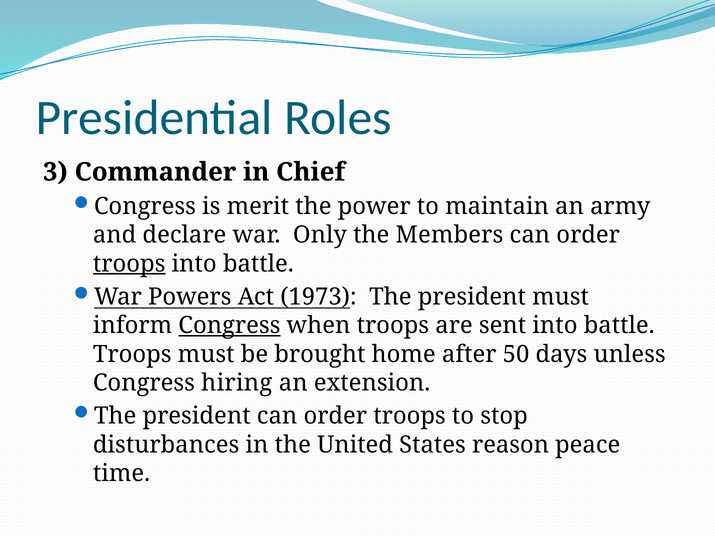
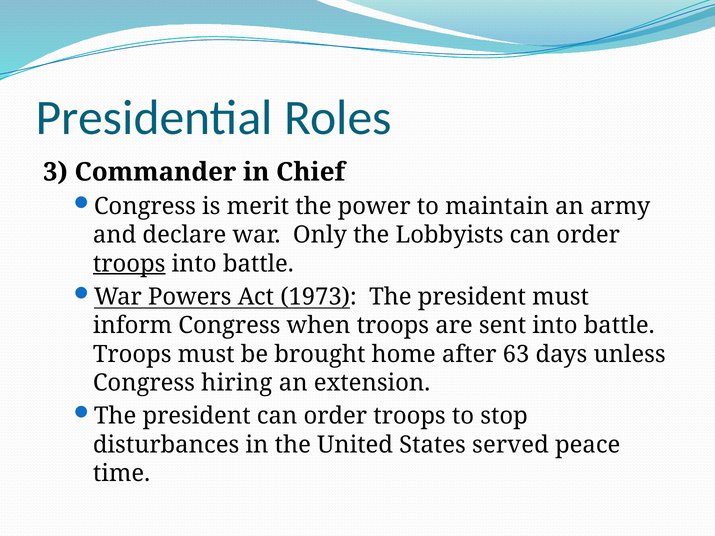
Members: Members -> Lobbyists (450, 235)
Congress underline: present -> none (229, 326)
50: 50 -> 63 (516, 354)
reason: reason -> served (510, 445)
